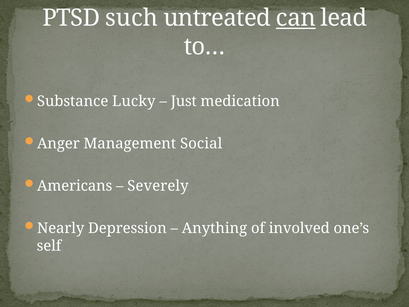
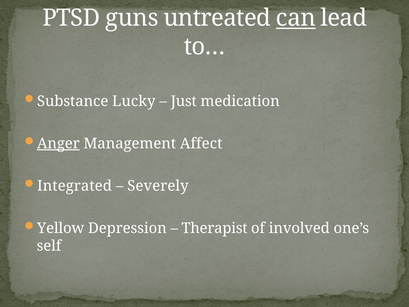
such: such -> guns (132, 18)
Anger underline: none -> present (58, 143)
Social: Social -> Affect (201, 143)
Americans: Americans -> Integrated (75, 186)
Nearly: Nearly -> Yellow (61, 228)
Anything: Anything -> Therapist (215, 228)
